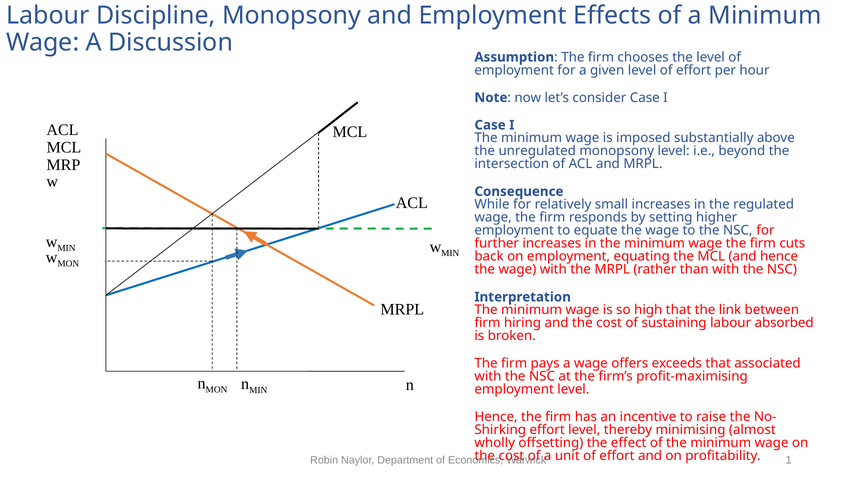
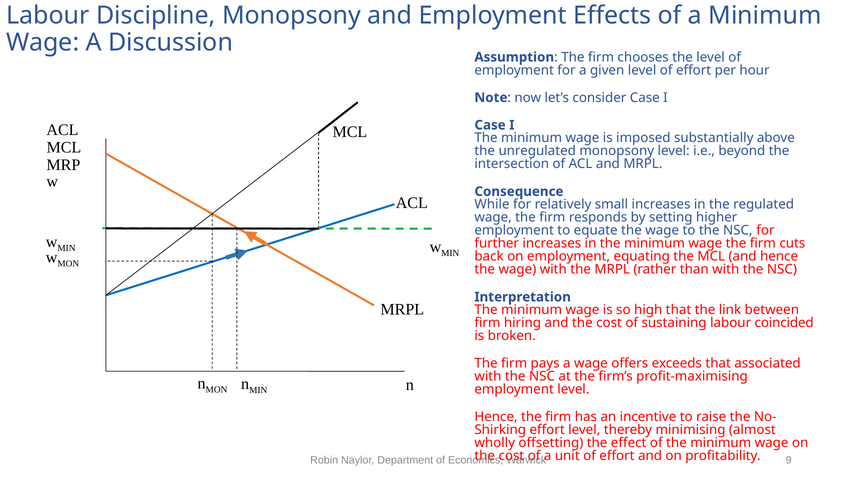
absorbed: absorbed -> coincided (784, 323)
1: 1 -> 9 (789, 460)
